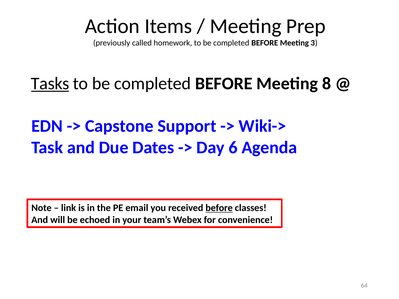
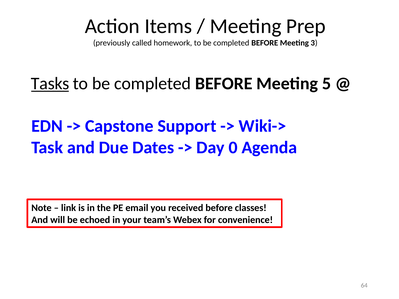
8: 8 -> 5 (326, 84)
6: 6 -> 0 (233, 148)
before underline: present -> none (219, 208)
